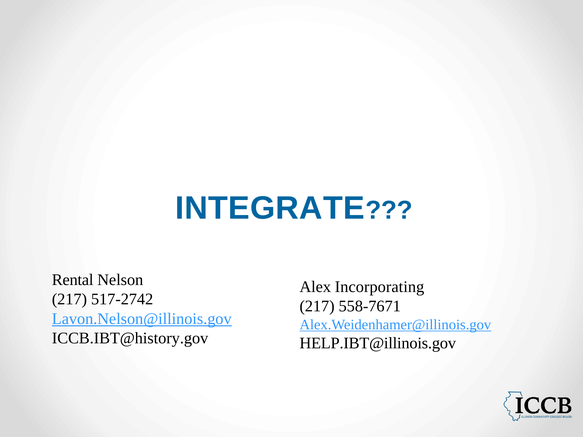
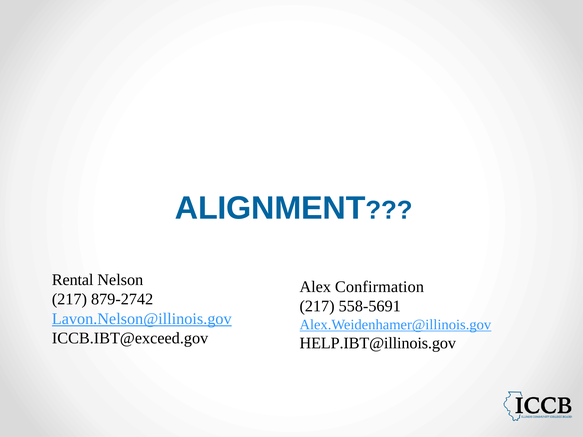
INTEGRATE: INTEGRATE -> ALIGNMENT (270, 208)
Incorporating: Incorporating -> Confirmation (379, 287)
517-2742: 517-2742 -> 879-2742 (122, 299)
558-7671: 558-7671 -> 558-5691 (370, 306)
ICCB.IBT@history.gov: ICCB.IBT@history.gov -> ICCB.IBT@exceed.gov (130, 338)
